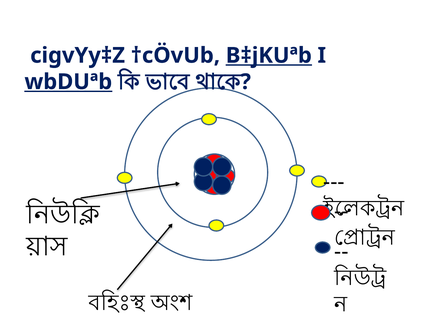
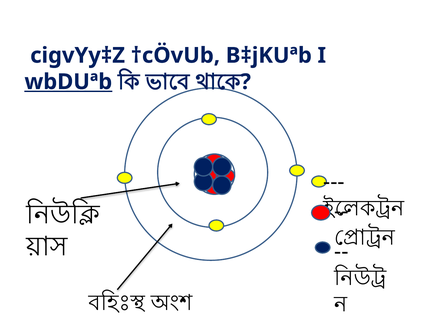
B‡jKUªb underline: present -> none (269, 55)
